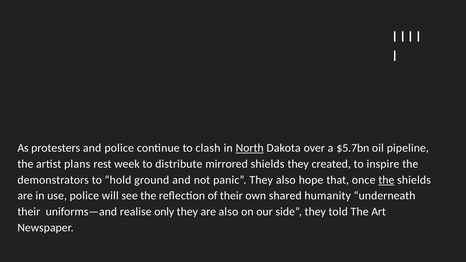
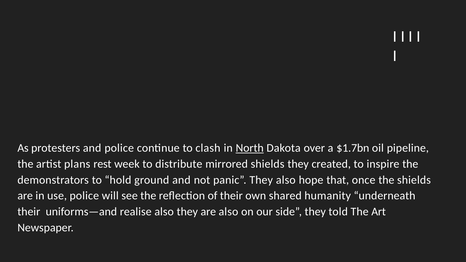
$5.7bn: $5.7bn -> $1.7bn (353, 148)
the underline: present -> none (386, 180)
realise only: only -> also (164, 212)
